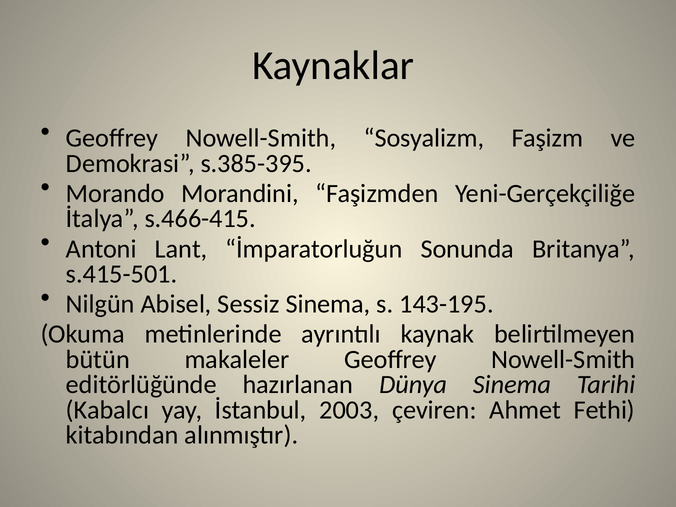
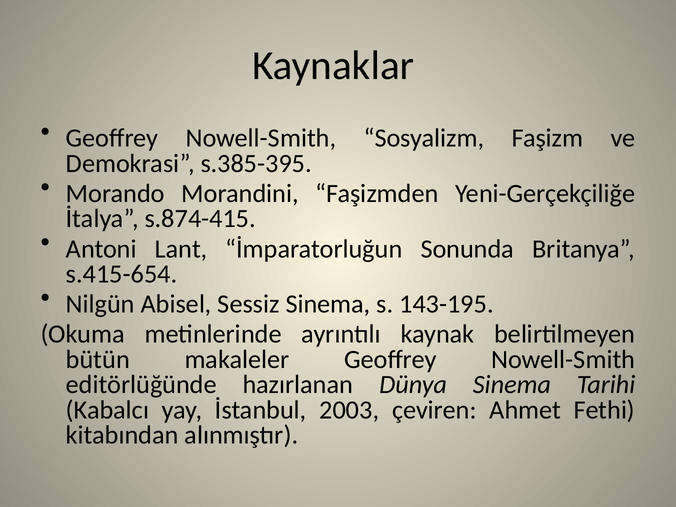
s.466-415: s.466-415 -> s.874-415 (200, 219)
s.415-501: s.415-501 -> s.415-654 (122, 274)
